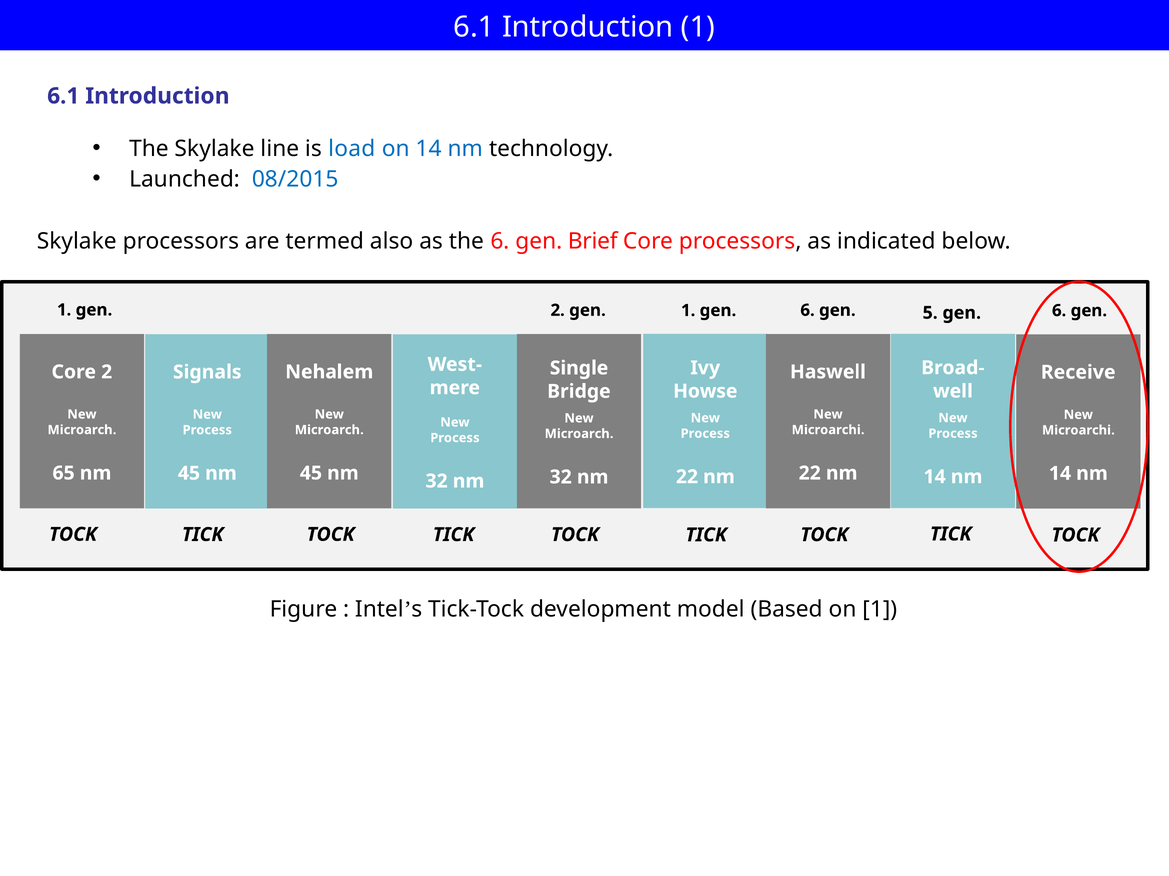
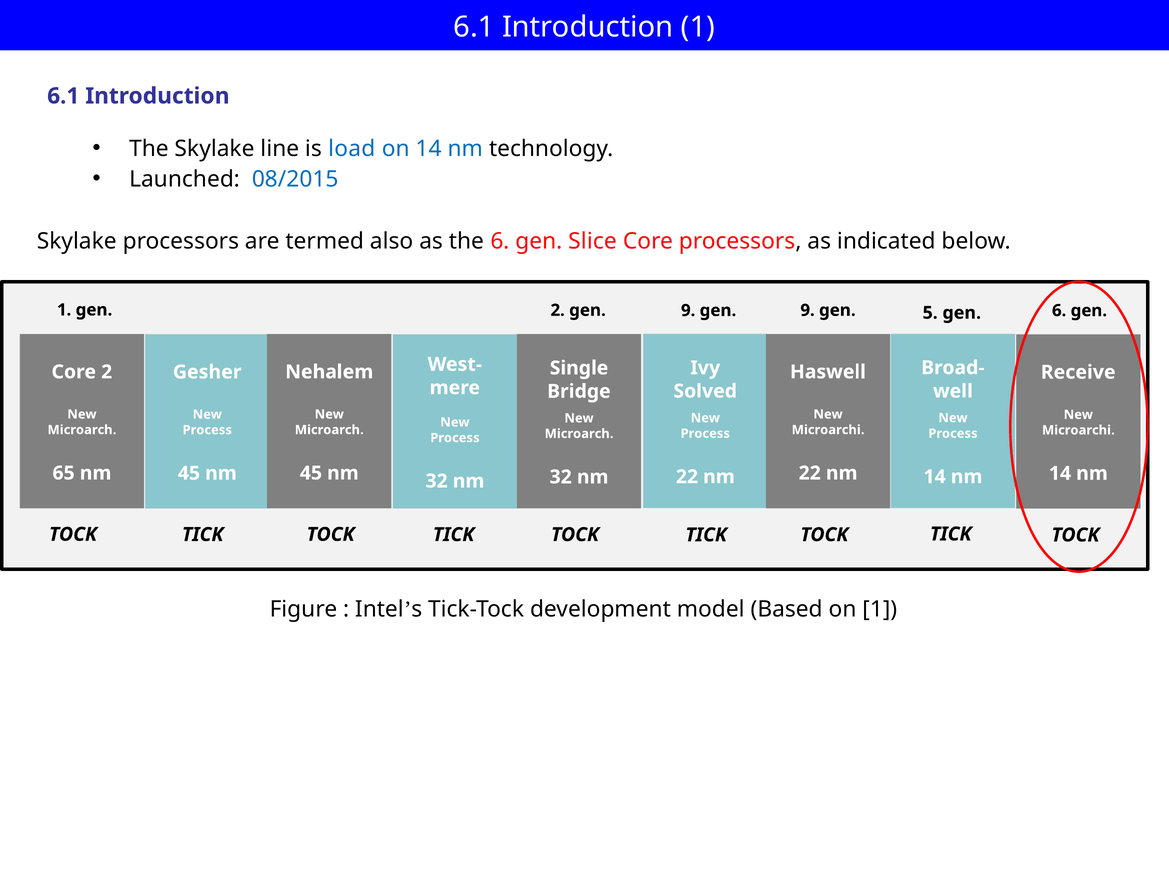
Brief: Brief -> Slice (593, 242)
2 gen 1: 1 -> 9 (688, 311)
6: 6 -> 9 (808, 311)
Signals: Signals -> Gesher (207, 372)
Howse: Howse -> Solved (705, 392)
